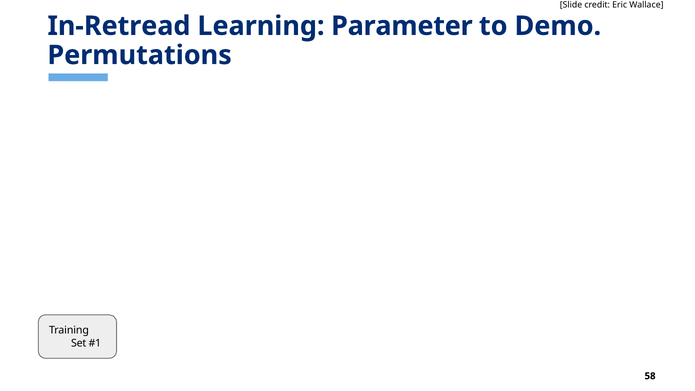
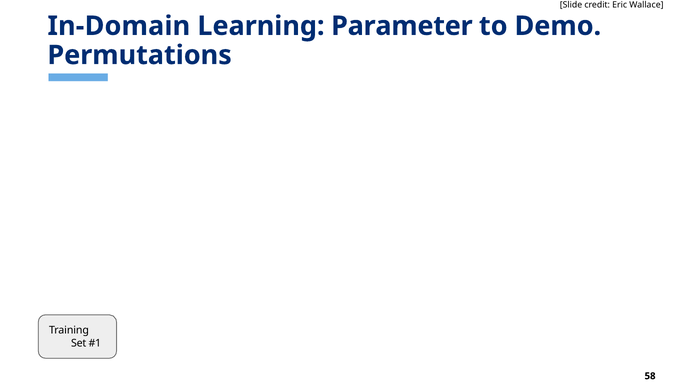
In-Retread: In-Retread -> In-Domain (119, 26)
